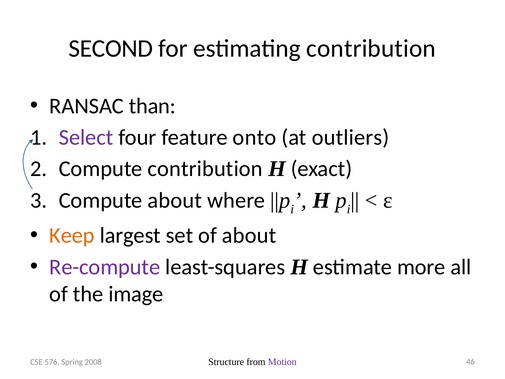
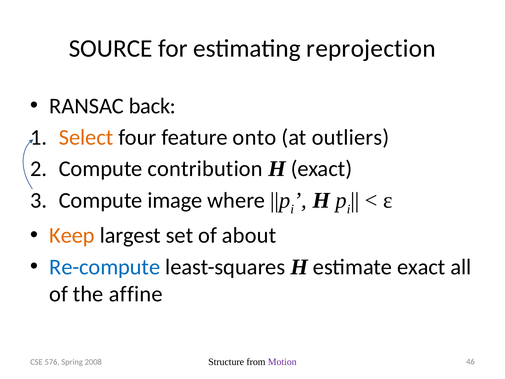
SECOND: SECOND -> SOURCE (111, 48)
estimating contribution: contribution -> reprojection (371, 48)
than: than -> back (152, 106)
Select colour: purple -> orange (86, 137)
Compute about: about -> image (175, 200)
Re-compute colour: purple -> blue (105, 267)
estimate more: more -> exact (421, 267)
image: image -> affine (136, 294)
